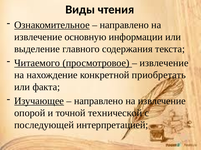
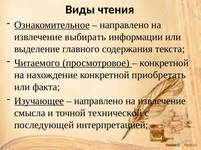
основную: основную -> выбирать (85, 37)
извлечение: извлечение -> конкретной (164, 63)
опорой: опорой -> смысла (30, 113)
